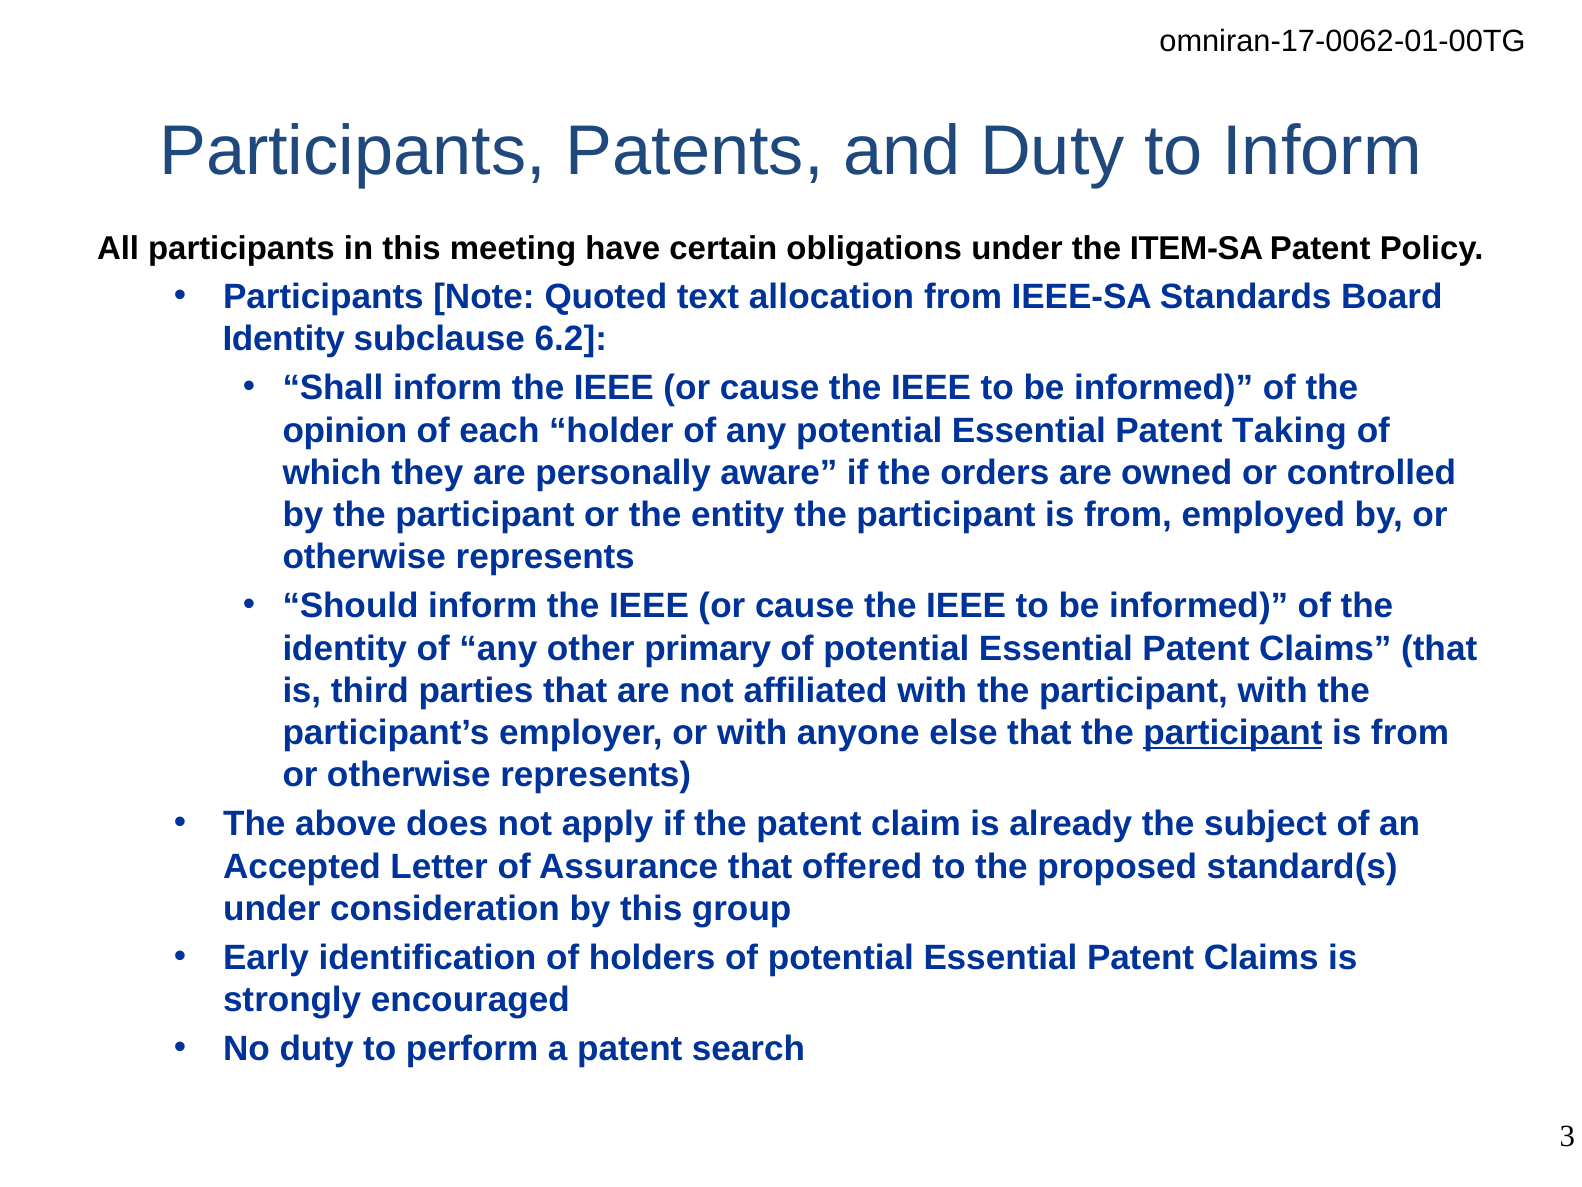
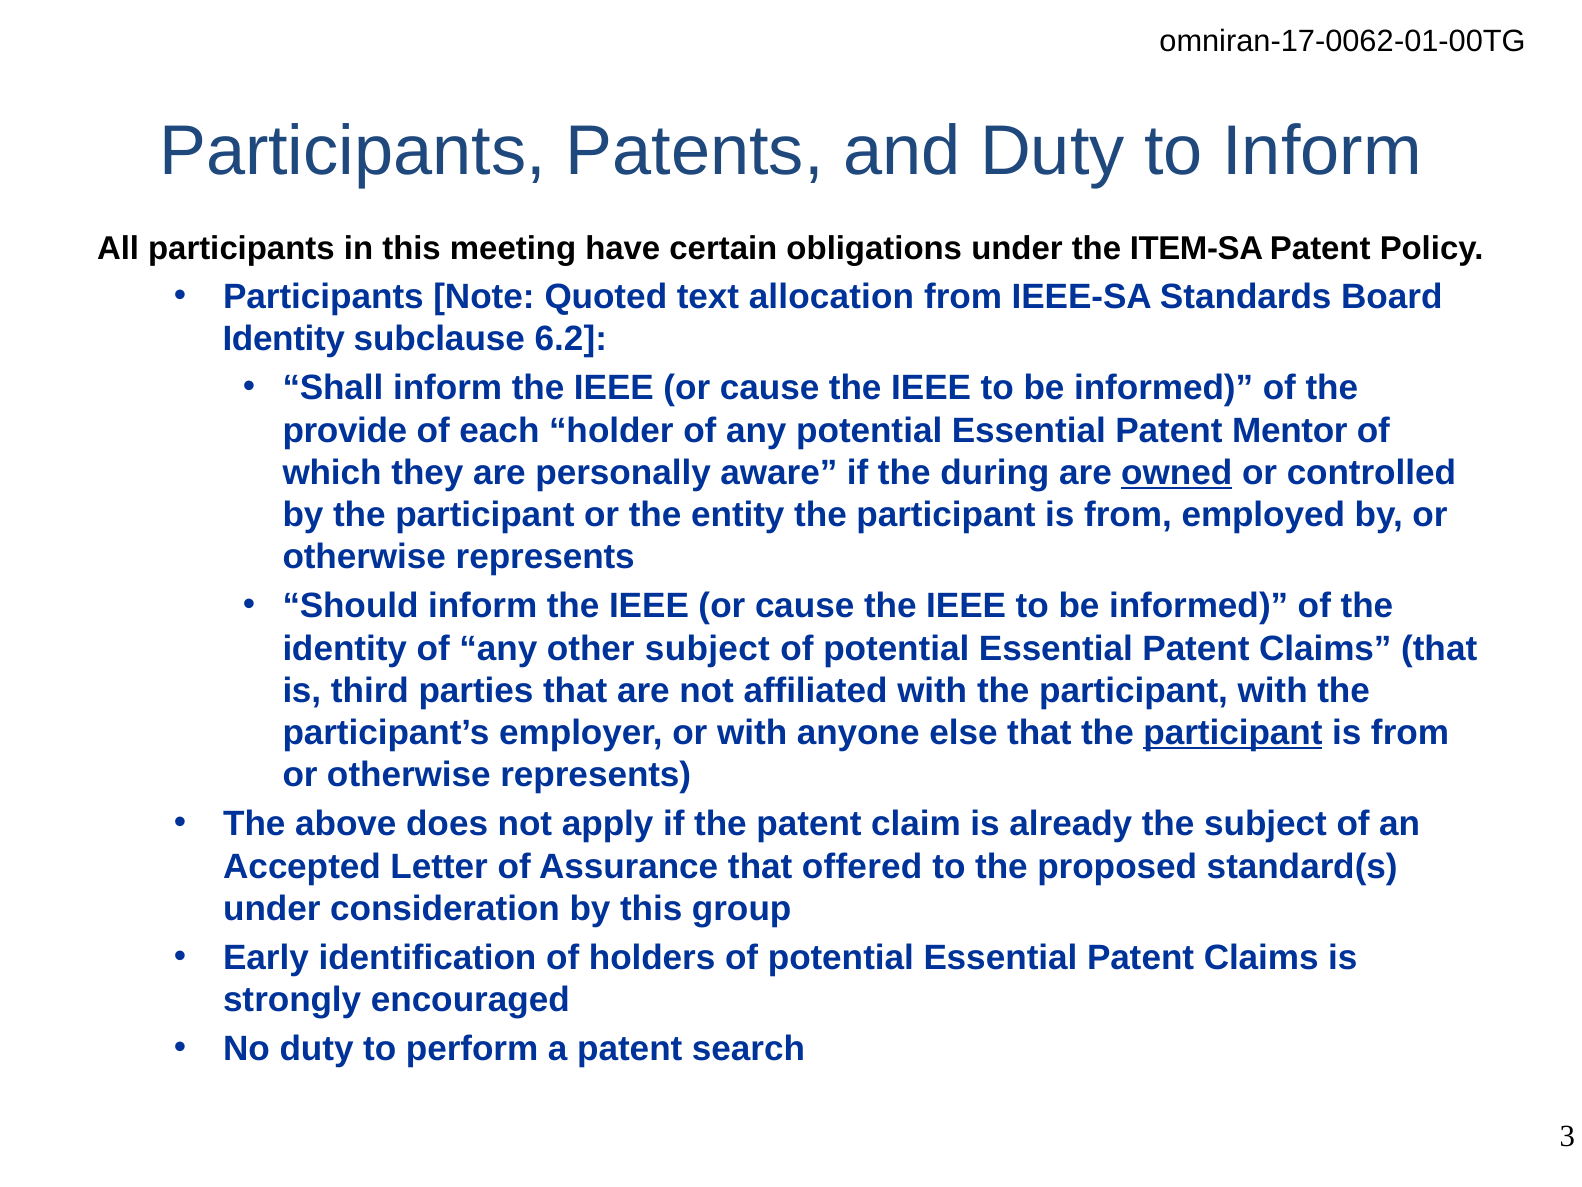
opinion: opinion -> provide (345, 430)
Taking: Taking -> Mentor (1290, 430)
orders: orders -> during (995, 473)
owned underline: none -> present (1177, 473)
other primary: primary -> subject (707, 648)
